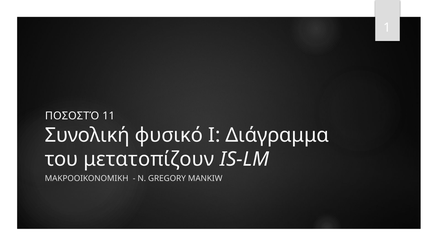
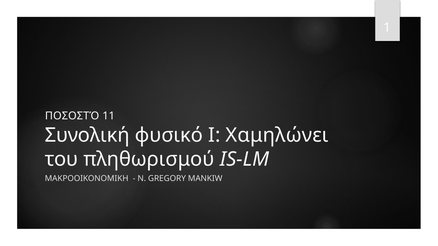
Διάγραμμα: Διάγραμμα -> Χαμηλώνει (277, 135)
μετατοπίζουν: μετατοπίζουν -> πληθωρισμού (149, 159)
